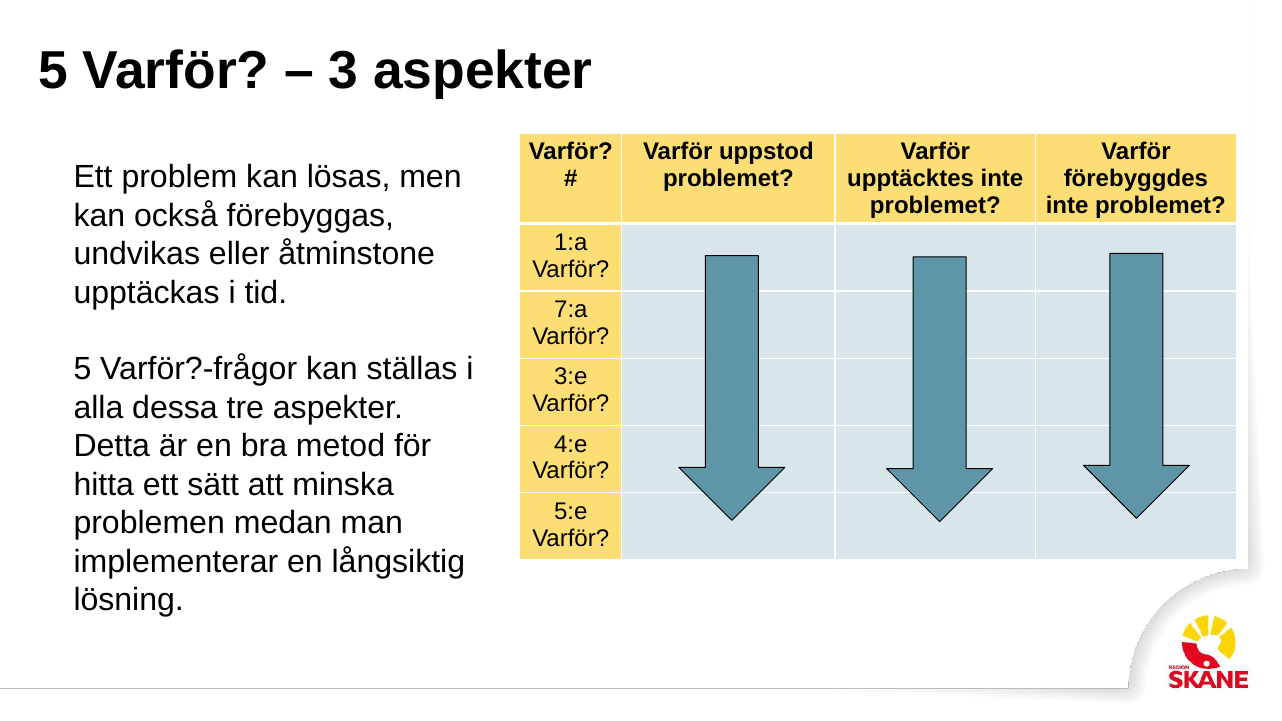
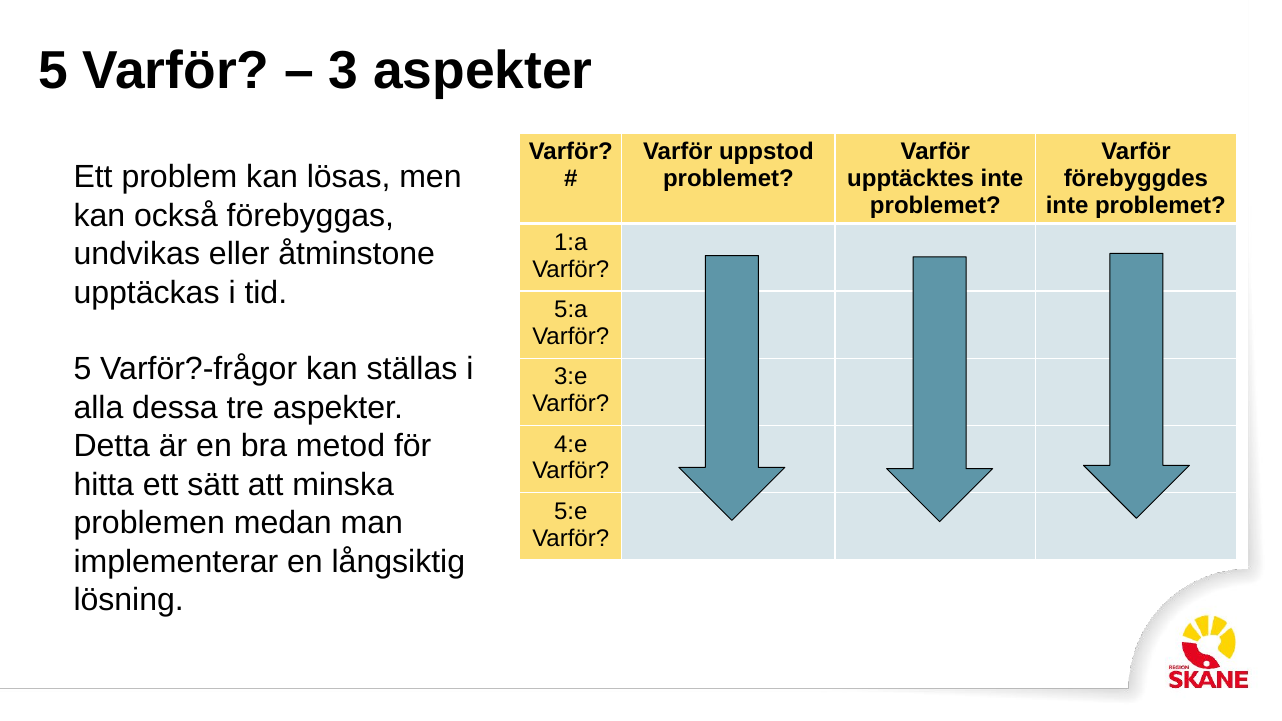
7:a: 7:a -> 5:a (571, 310)
